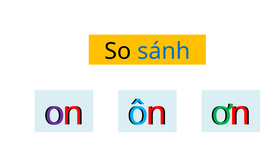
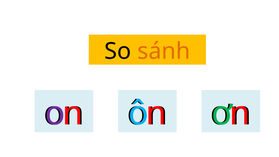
sánh colour: blue -> orange (164, 51)
